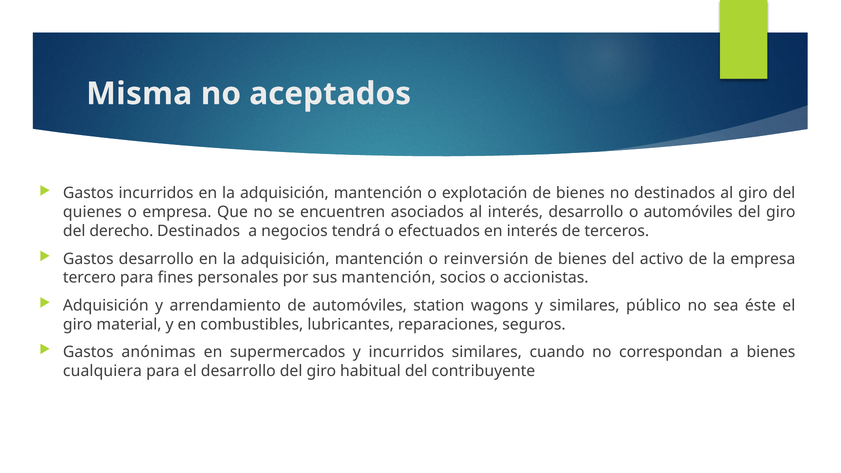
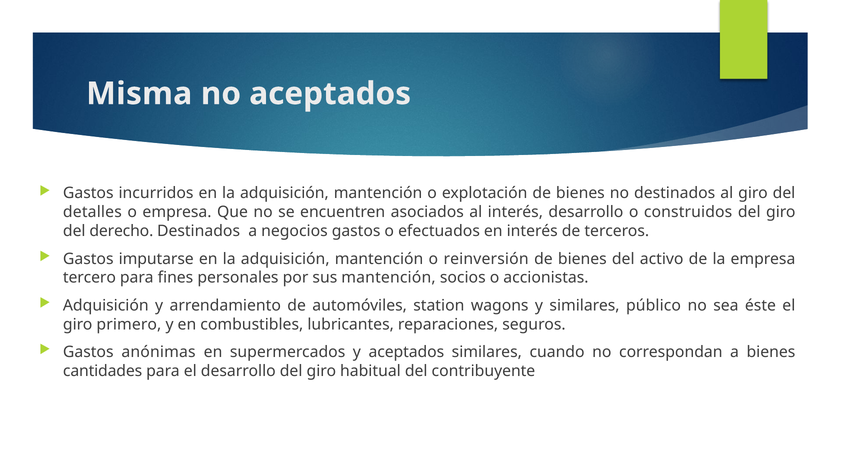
quienes: quienes -> detalles (92, 212)
o automóviles: automóviles -> construidos (688, 212)
negocios tendrá: tendrá -> gastos (356, 231)
Gastos desarrollo: desarrollo -> imputarse (156, 259)
material: material -> primero (129, 324)
y incurridos: incurridos -> aceptados (406, 352)
cualquiera: cualquiera -> cantidades (103, 371)
